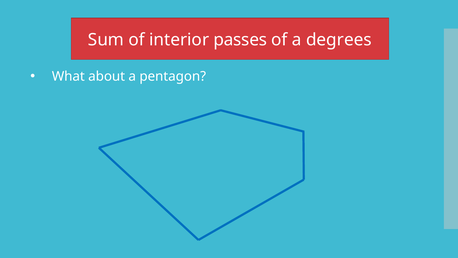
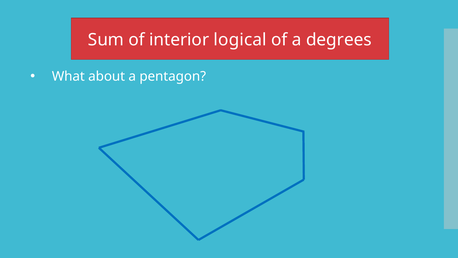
passes: passes -> logical (240, 40)
